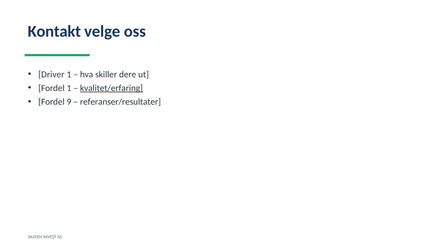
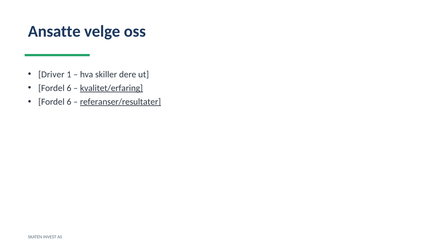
Kontakt: Kontakt -> Ansatte (54, 31)
1: 1 -> 6 (69, 88)
9: 9 -> 6 (69, 102)
referanser/resultater underline: none -> present (121, 102)
